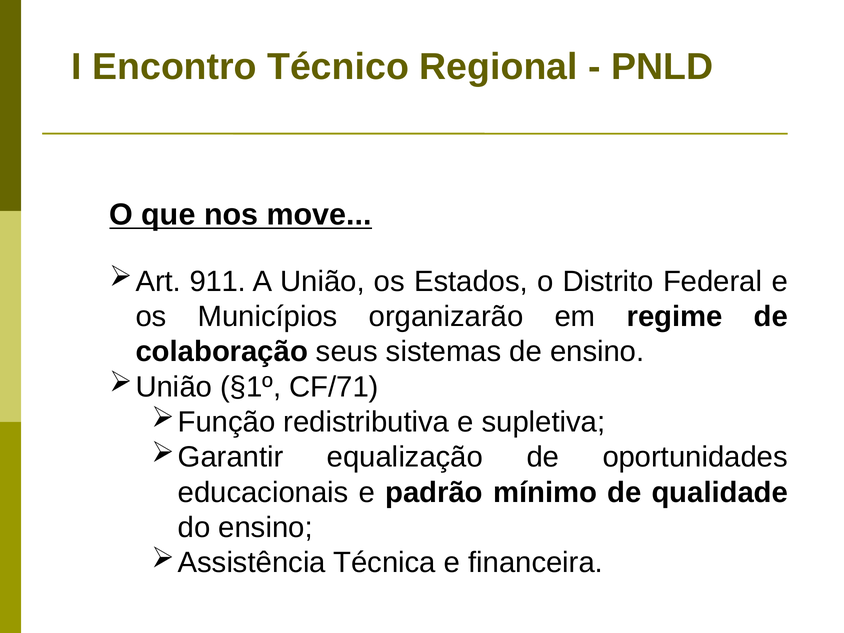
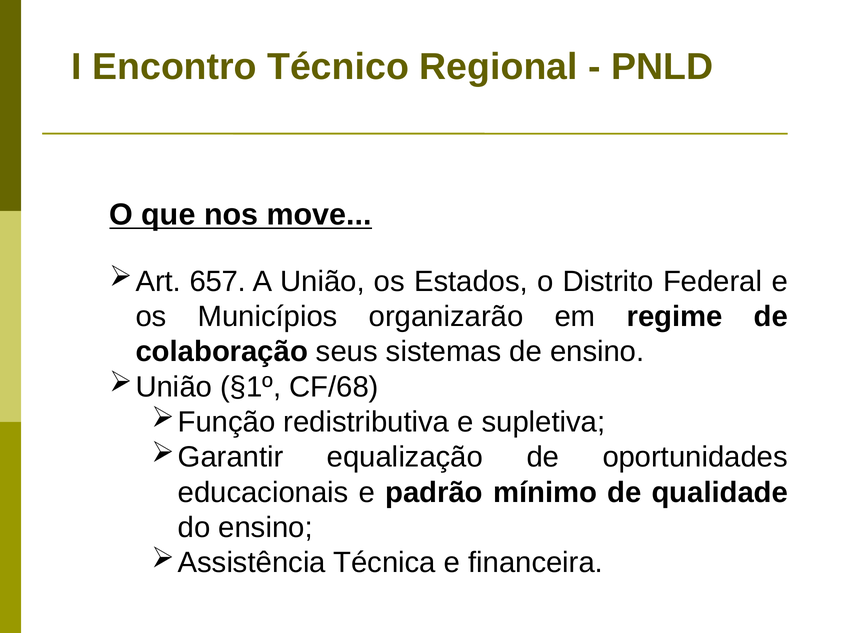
911: 911 -> 657 (218, 282)
CF/71: CF/71 -> CF/68 (334, 387)
